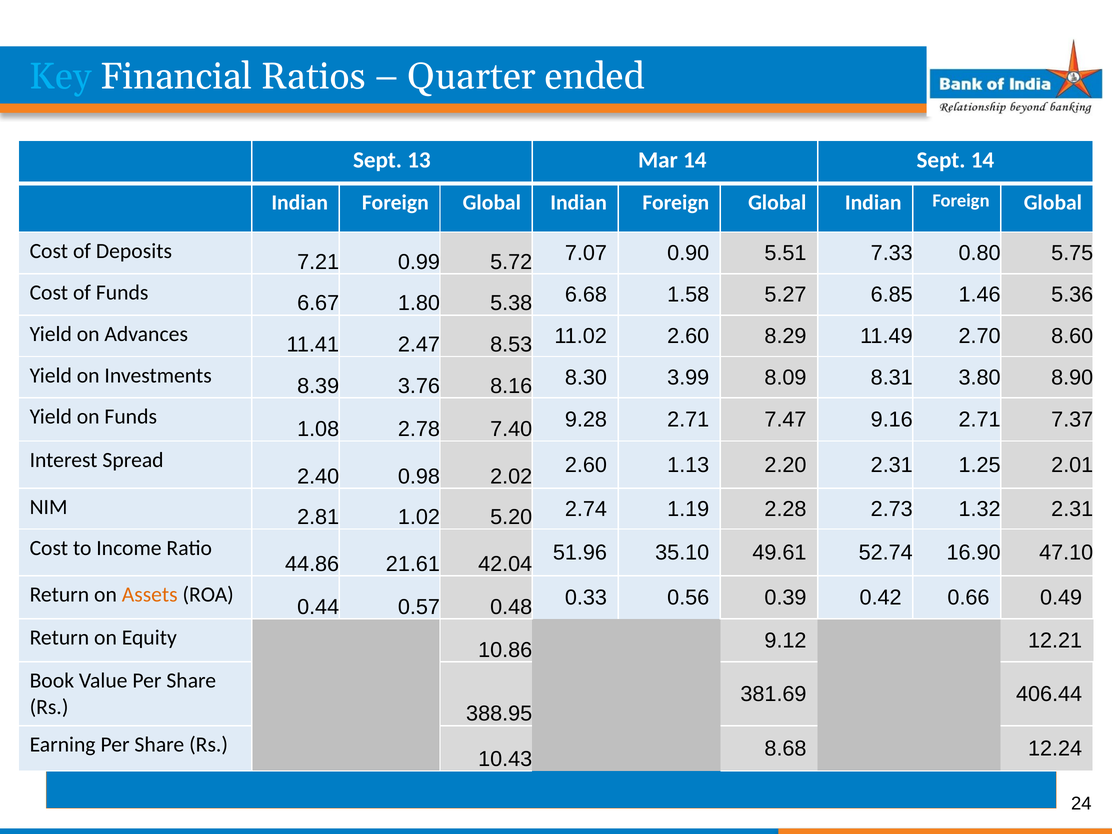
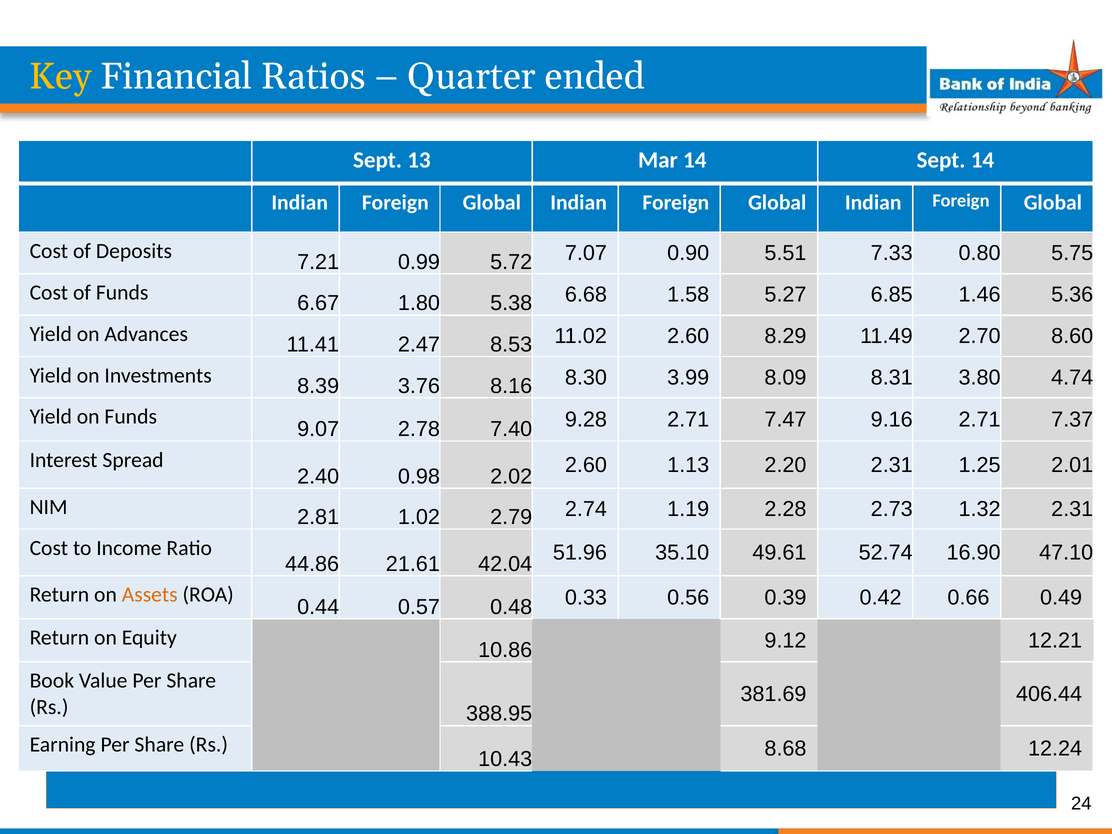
Key colour: light blue -> yellow (60, 77)
8.90: 8.90 -> 4.74 (1072, 378)
1.08: 1.08 -> 9.07 (318, 429)
5.20: 5.20 -> 2.79 (511, 517)
